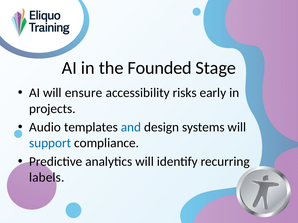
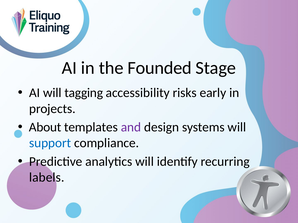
ensure: ensure -> tagging (84, 93)
Audio: Audio -> About (45, 127)
and colour: blue -> purple (131, 127)
